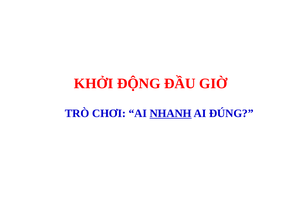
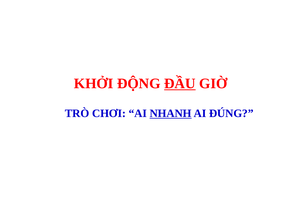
ĐẦU underline: none -> present (180, 83)
